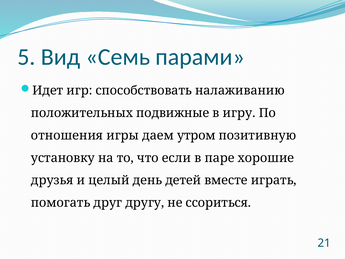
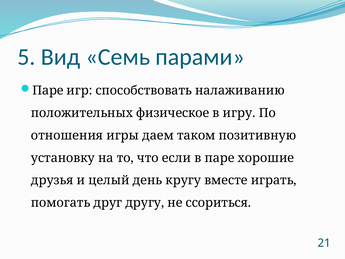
Идет: Идет -> Паре (48, 91)
подвижные: подвижные -> физическое (173, 113)
утром: утром -> таком (196, 135)
детей: детей -> кругу (183, 180)
